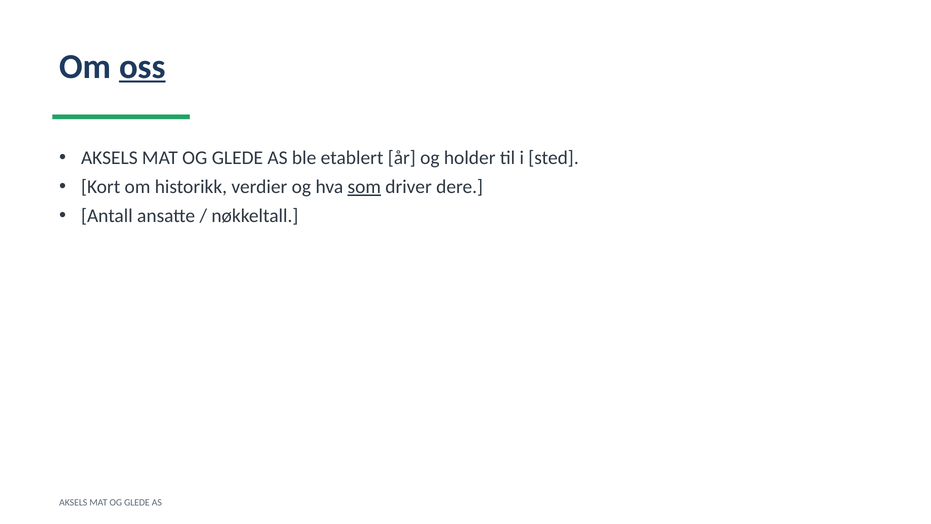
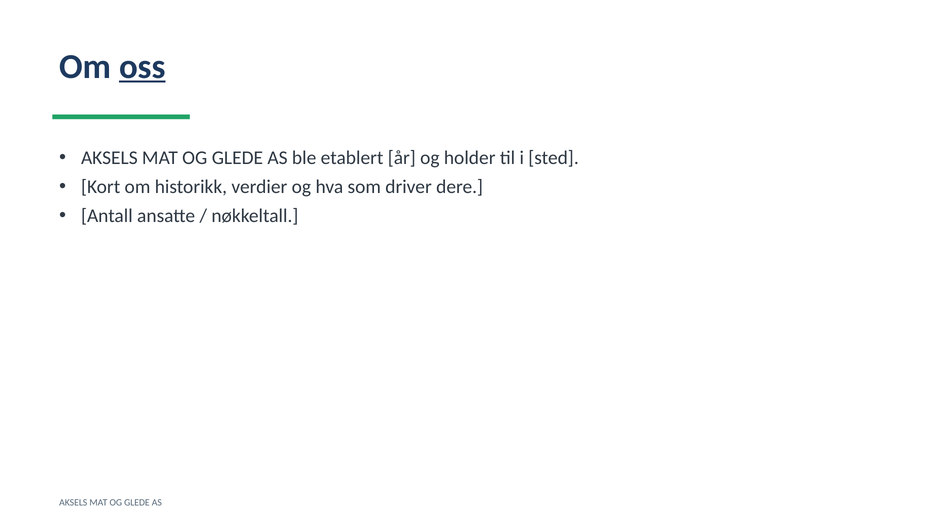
som underline: present -> none (364, 187)
